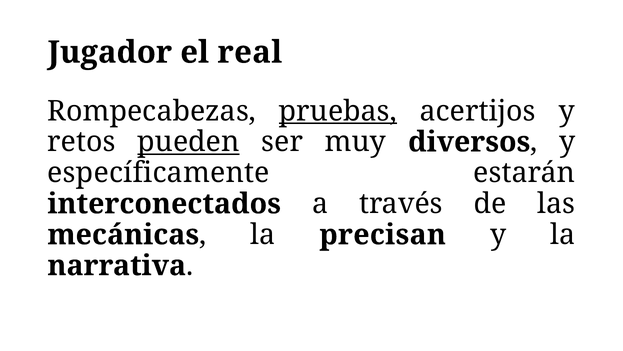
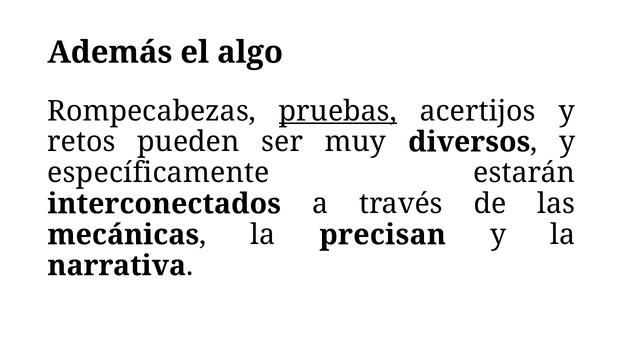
Jugador: Jugador -> Además (110, 52)
real: real -> algo (250, 52)
pueden underline: present -> none (189, 142)
